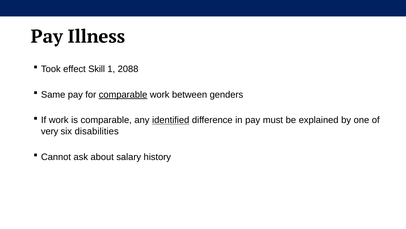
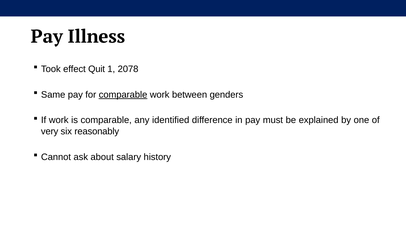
Skill: Skill -> Quit (97, 69)
2088: 2088 -> 2078 (128, 69)
identified underline: present -> none (171, 120)
disabilities: disabilities -> reasonably (97, 131)
